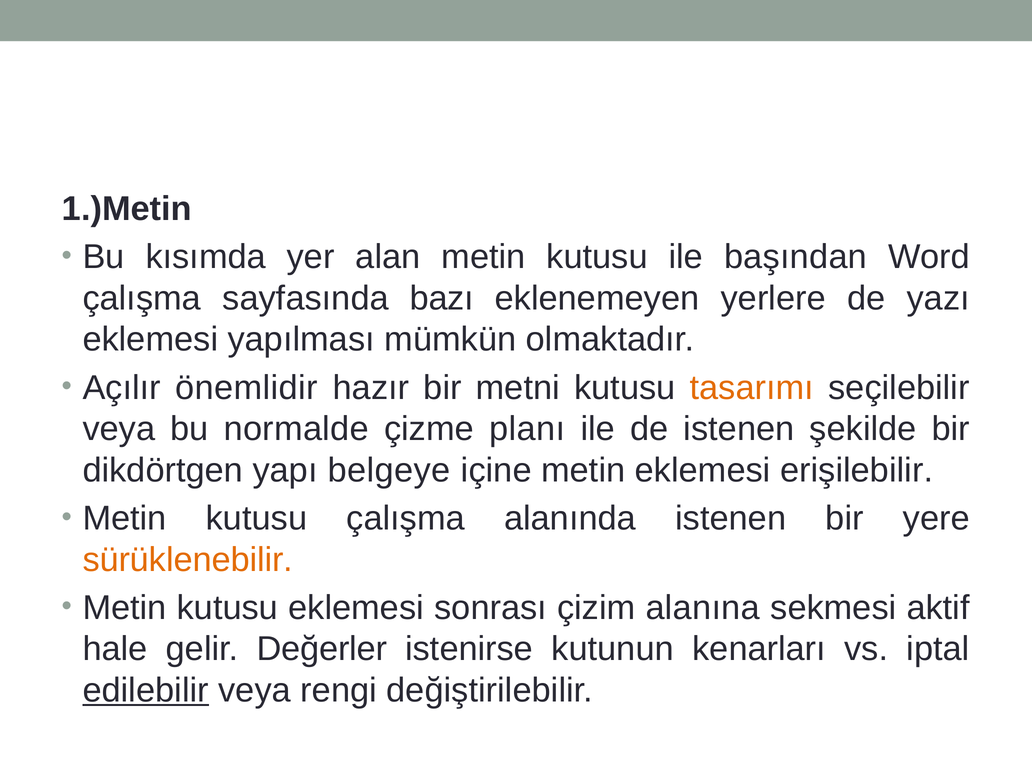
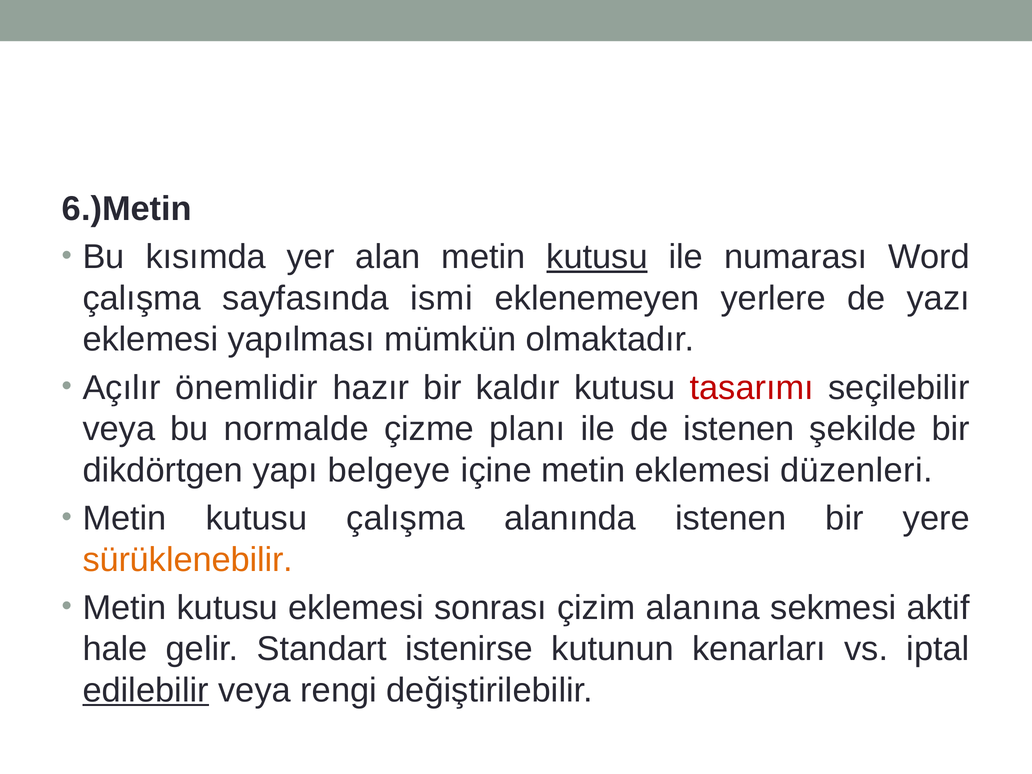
1.)Metin: 1.)Metin -> 6.)Metin (127, 209)
kutusu underline: none -> present (597, 257)
başından: başından -> numarası (796, 257)
bazı: bazı -> ismi (442, 298)
metni: metni -> kaldır (518, 388)
tasarımı colour: orange -> red (752, 388)
erişilebilir: erişilebilir -> düzenleri (856, 470)
Değerler: Değerler -> Standart (322, 649)
